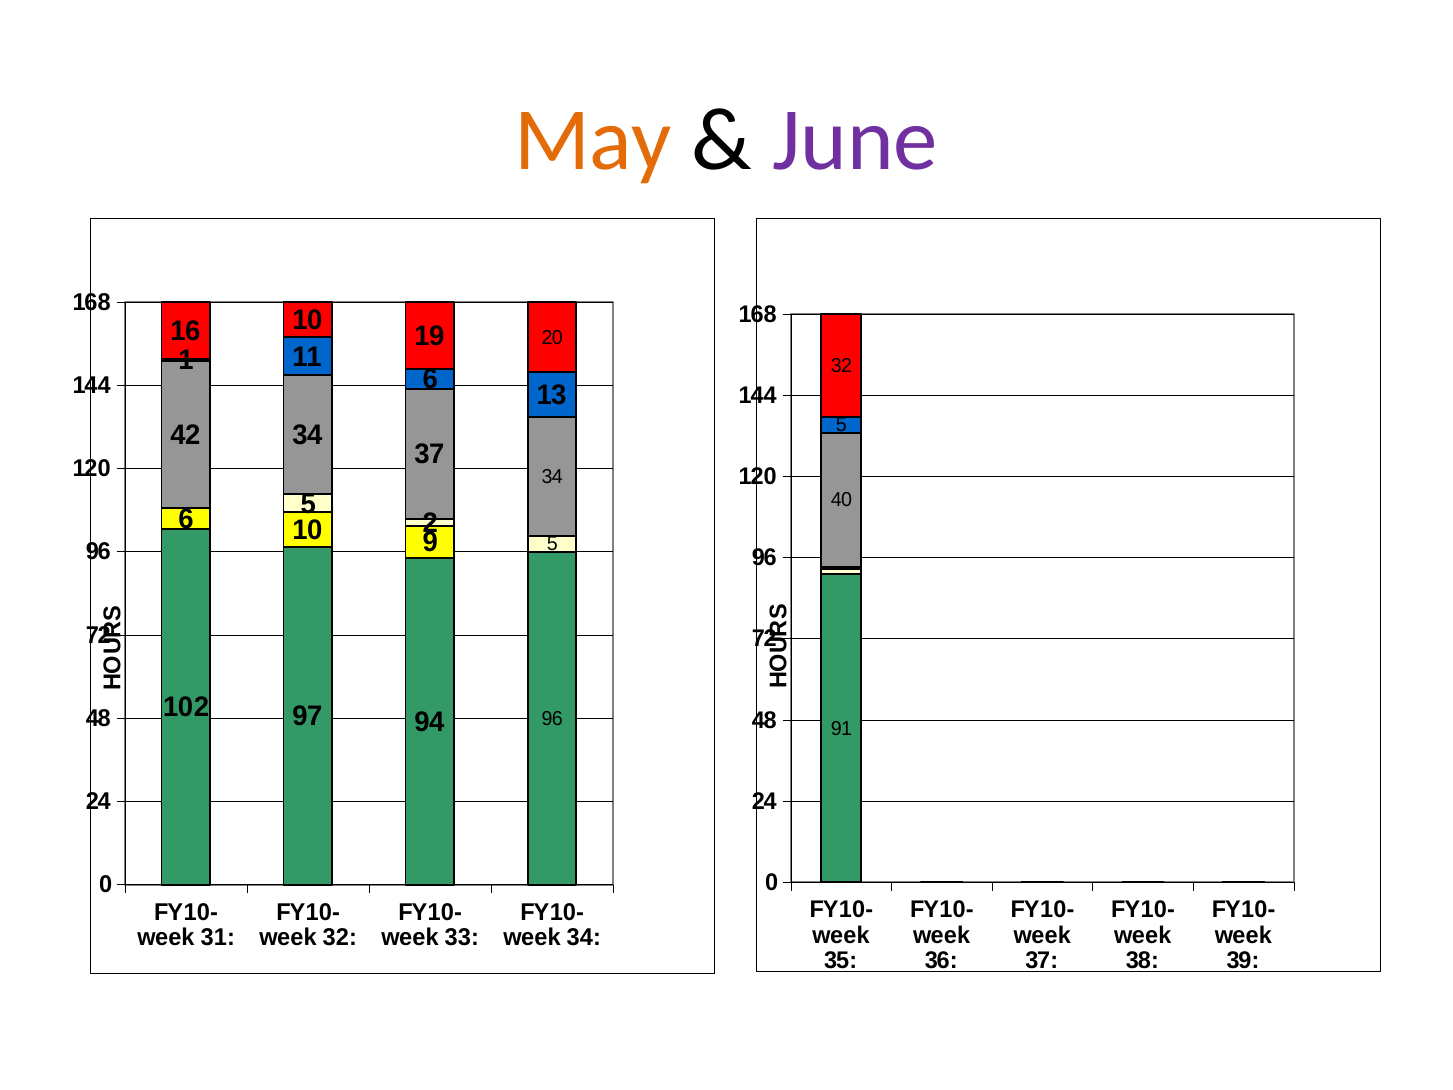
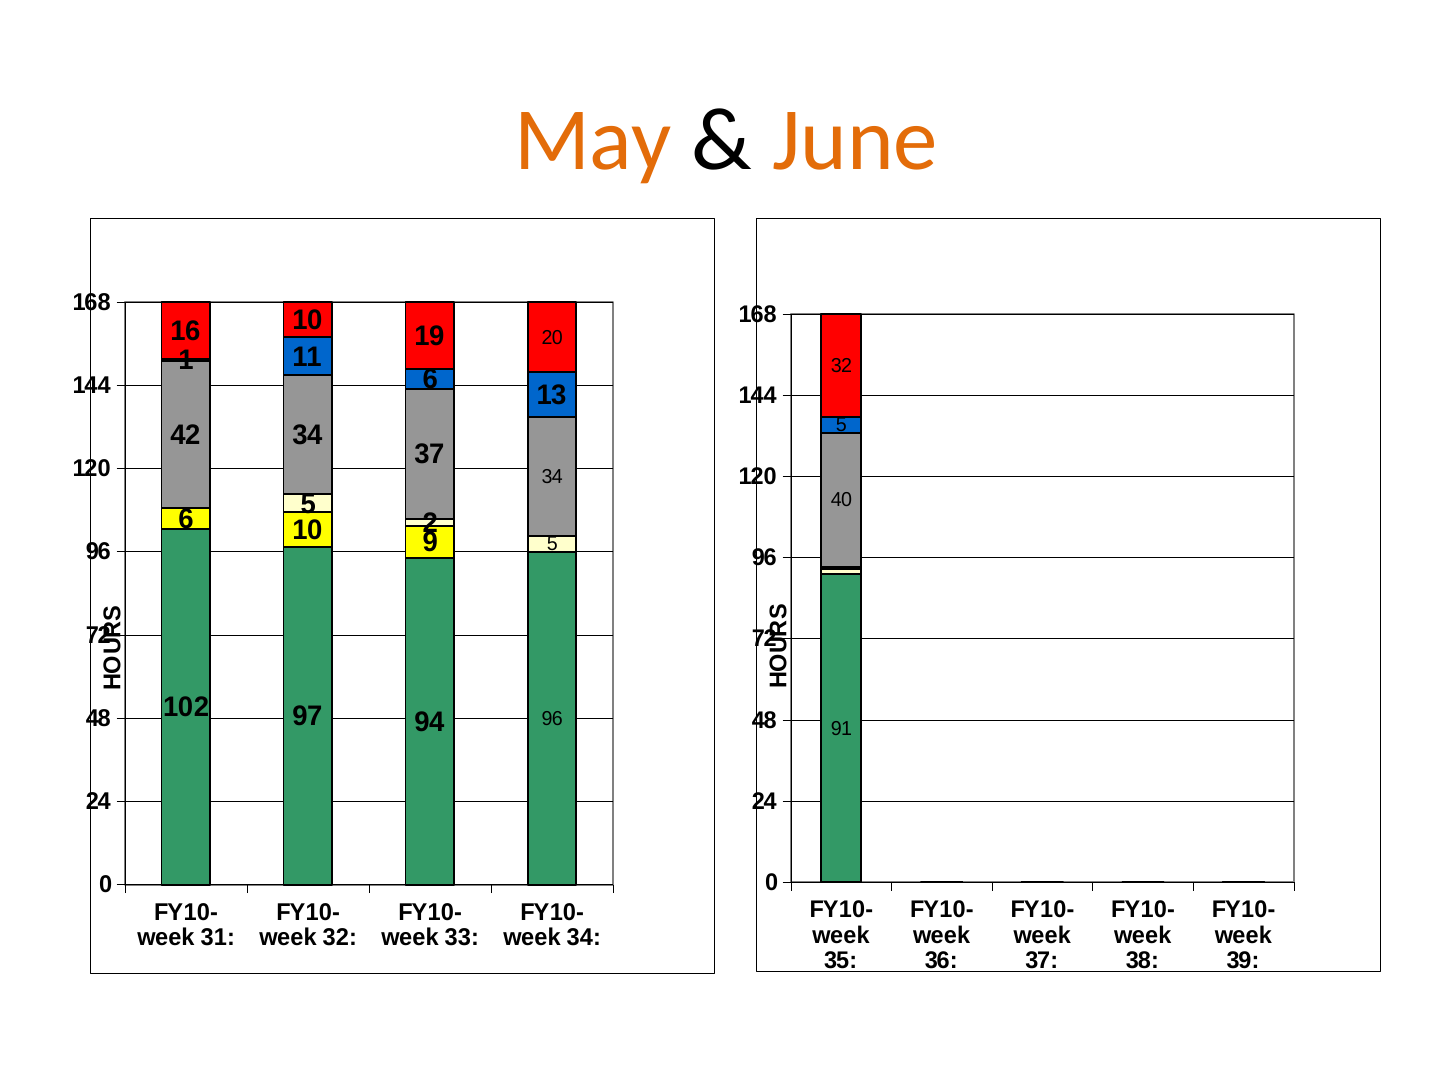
June colour: purple -> orange (855, 141)
